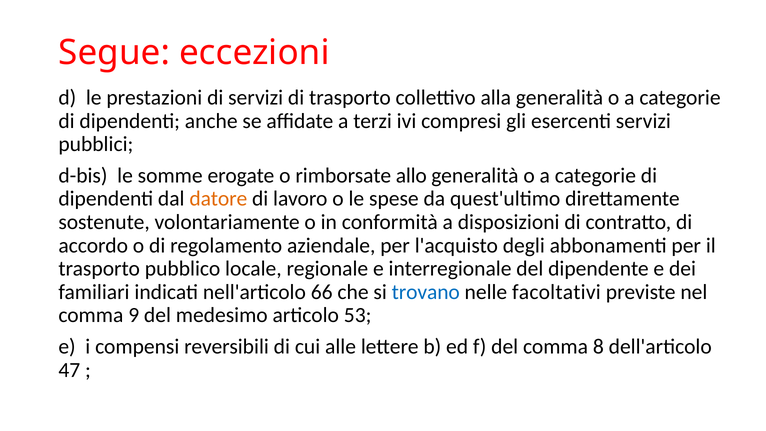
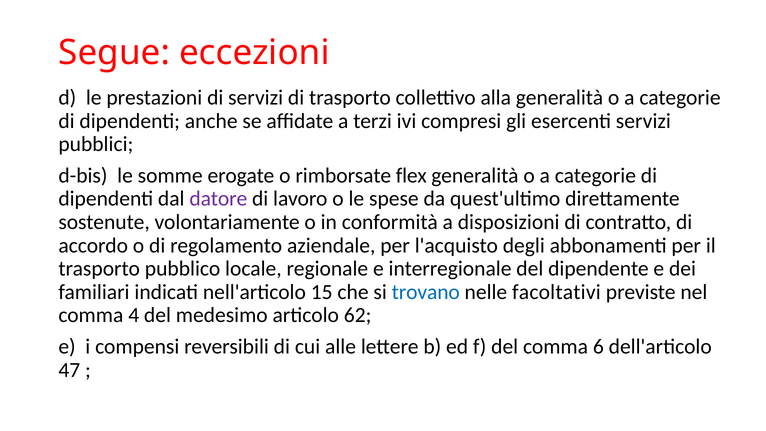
allo: allo -> flex (411, 175)
datore colour: orange -> purple (218, 199)
66: 66 -> 15 (322, 292)
9: 9 -> 4 (134, 315)
53: 53 -> 62 (358, 315)
8: 8 -> 6 (598, 346)
